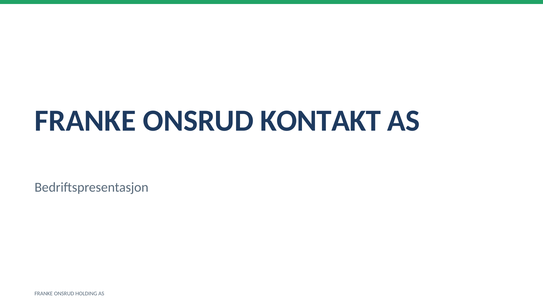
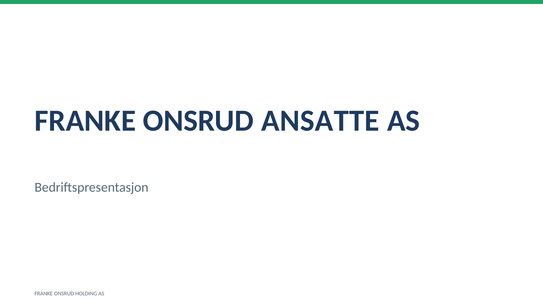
KONTAKT: KONTAKT -> ANSATTE (320, 120)
